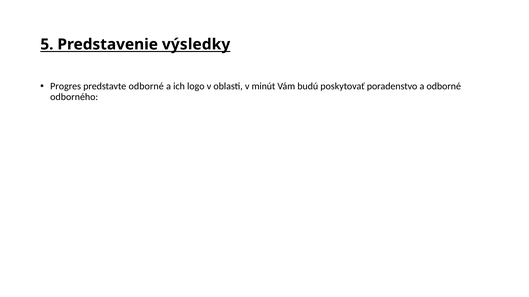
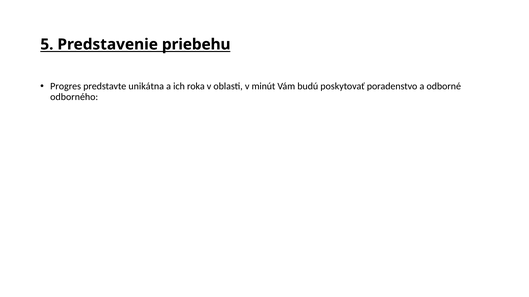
výsledky: výsledky -> priebehu (196, 44)
predstavte odborné: odborné -> unikátna (146, 86)
logo: logo -> roka (196, 86)
